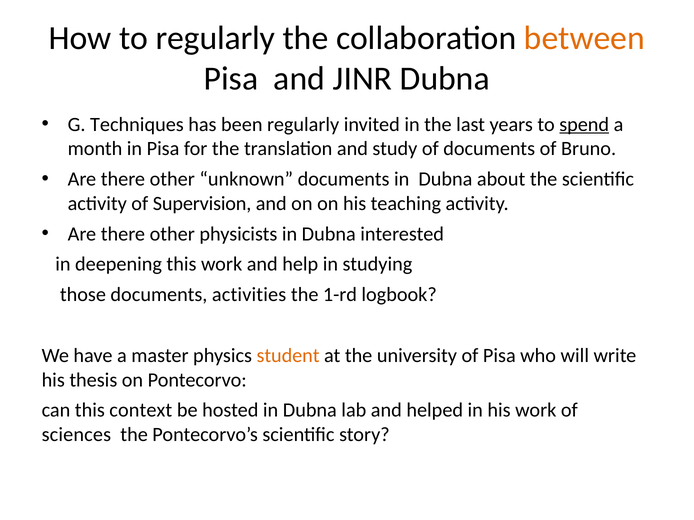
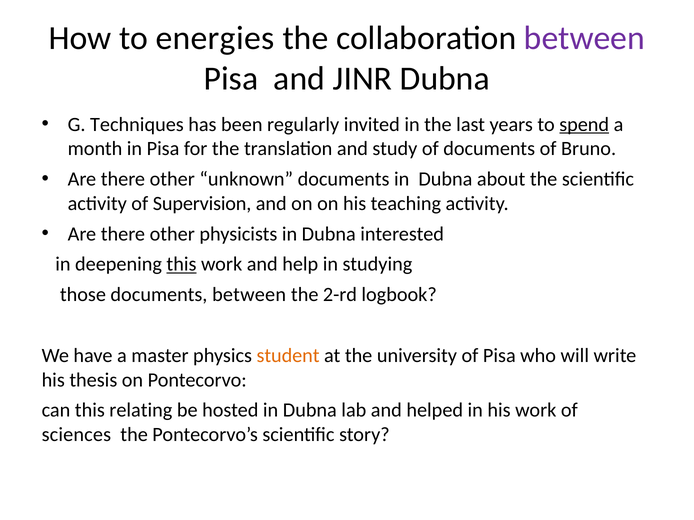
to regularly: regularly -> energies (215, 38)
between colour: orange -> purple (584, 38)
this underline: none -> present (181, 265)
documents activities: activities -> between (249, 295)
1-rd: 1-rd -> 2-rd (340, 295)
context: context -> relating (141, 411)
